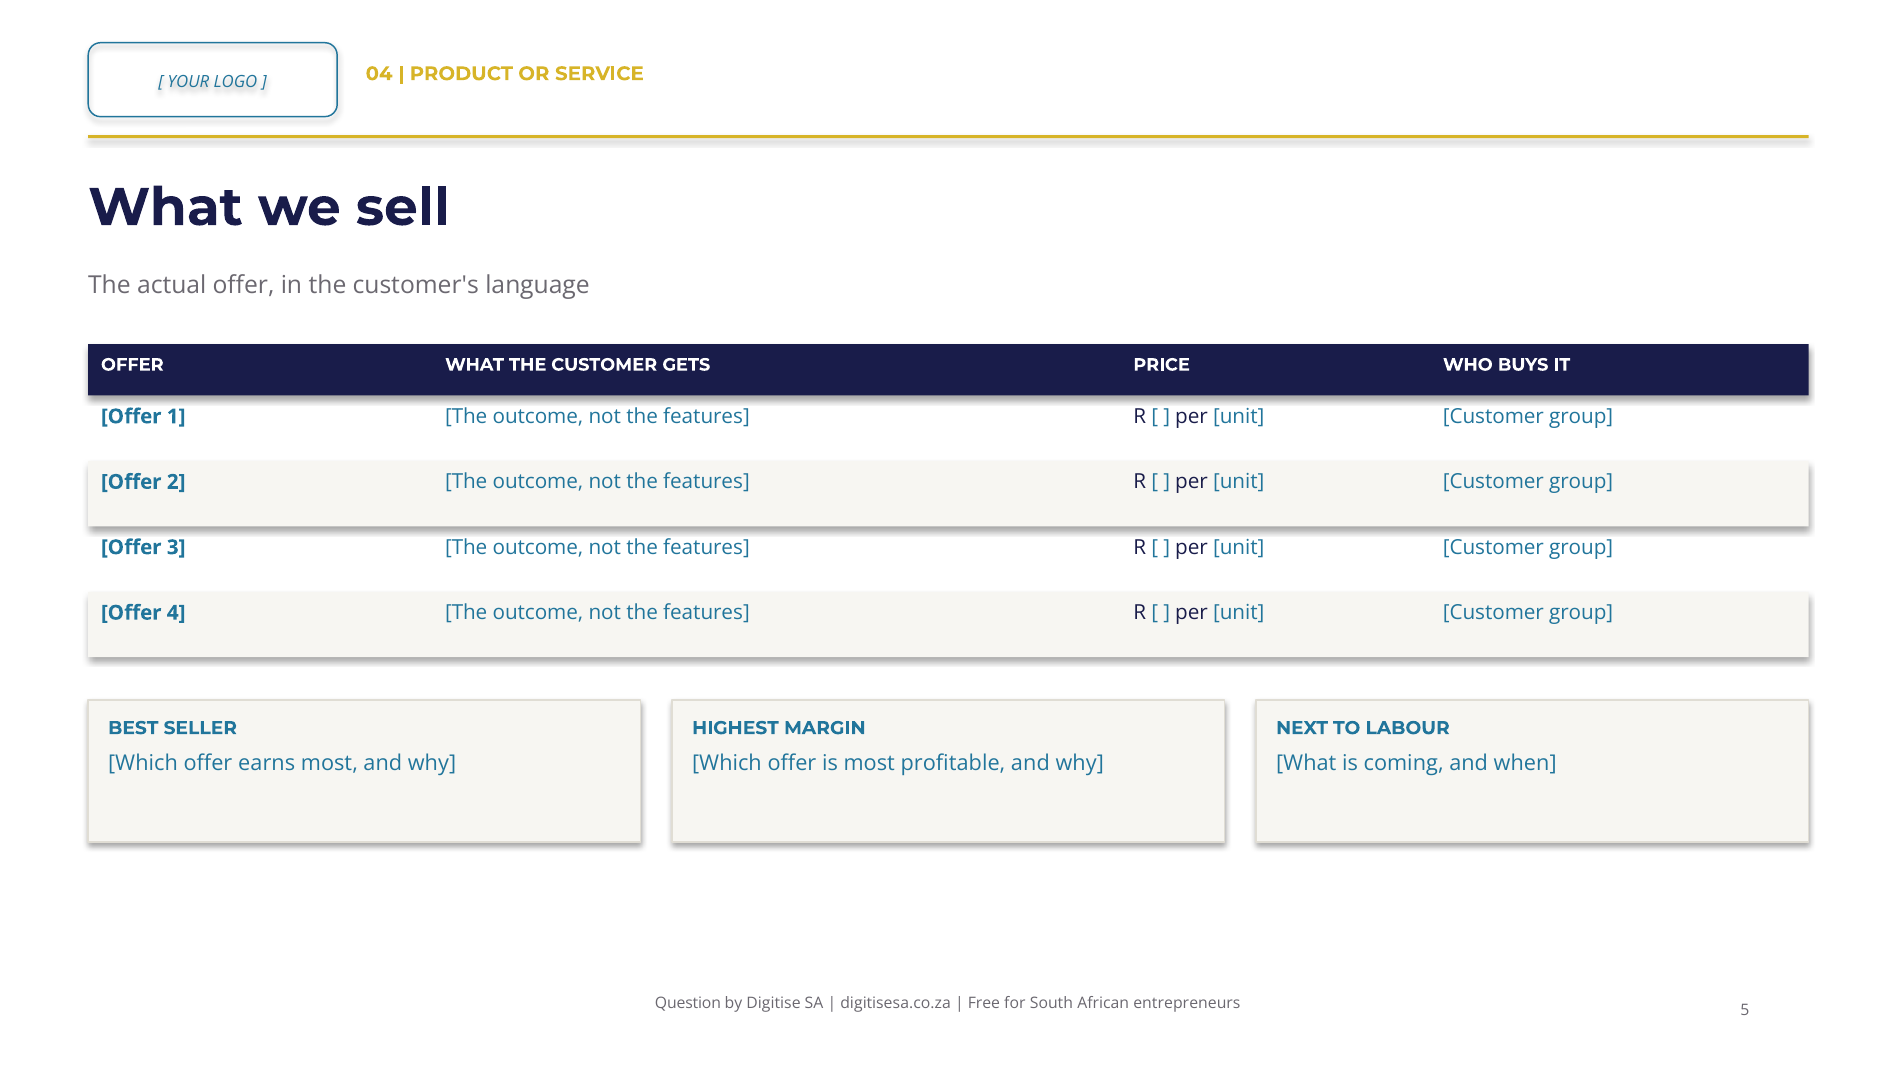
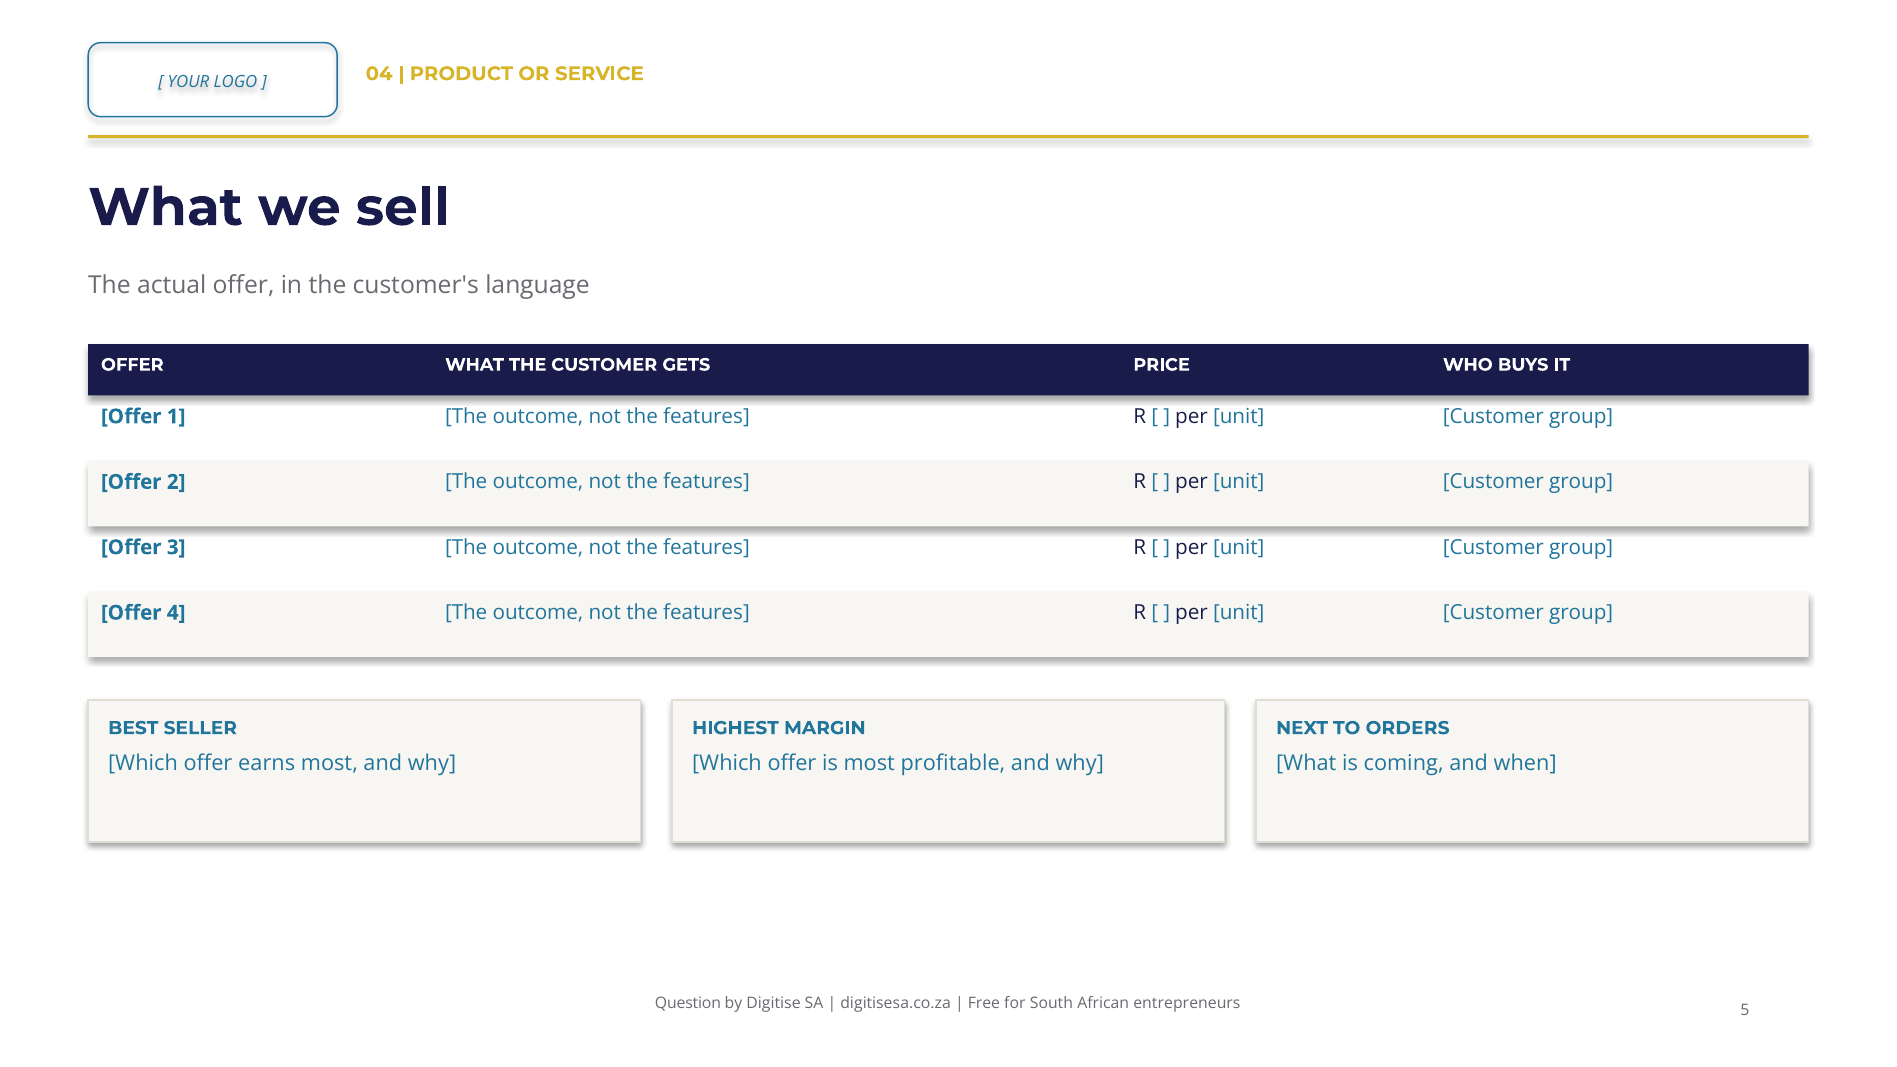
LABOUR: LABOUR -> ORDERS (1408, 728)
